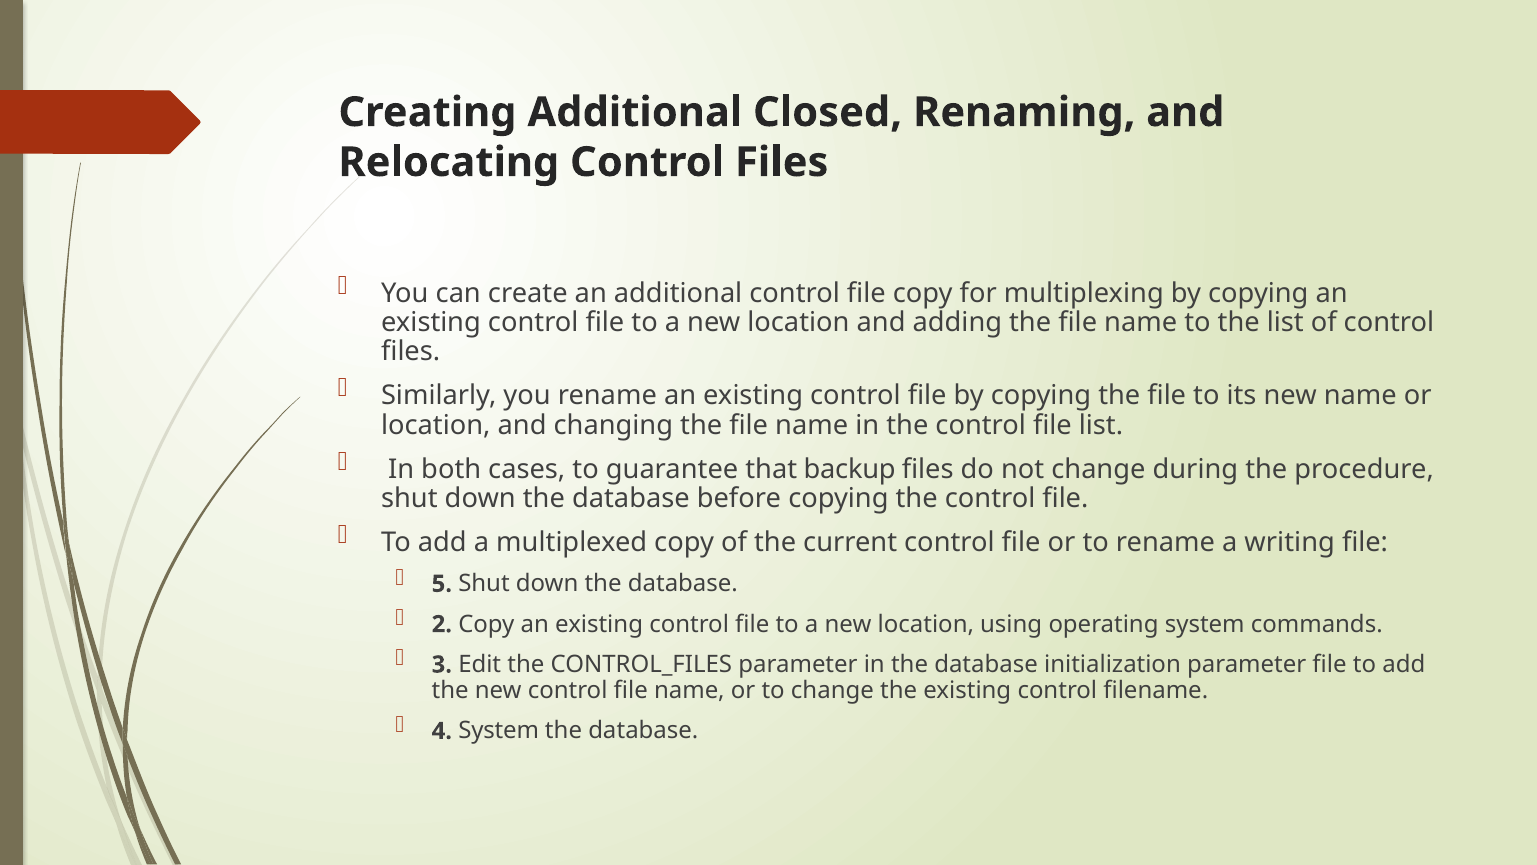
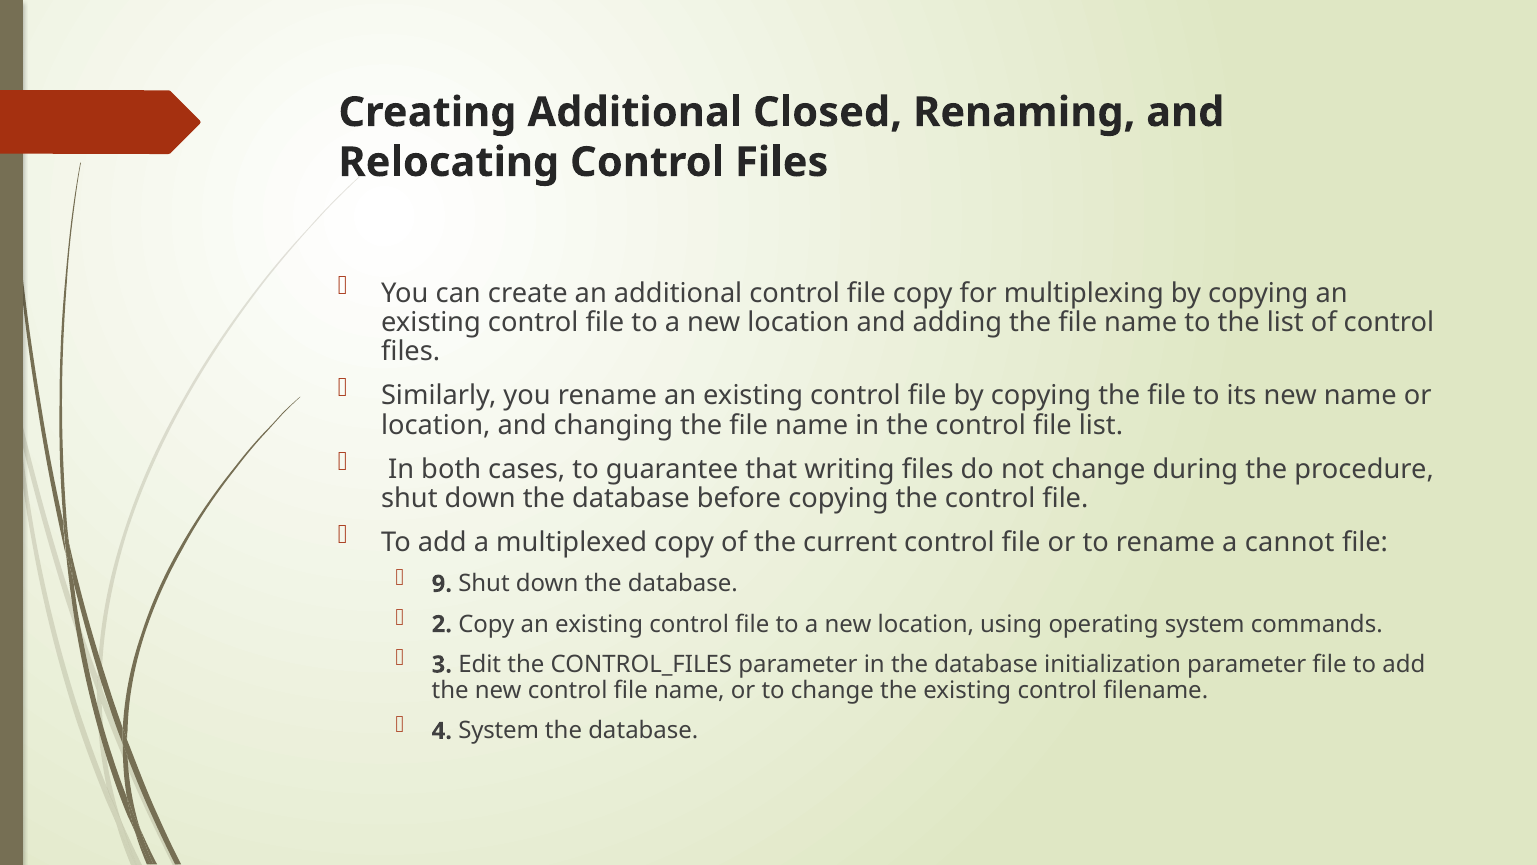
backup: backup -> writing (849, 469)
writing: writing -> cannot (1290, 542)
5: 5 -> 9 (442, 584)
